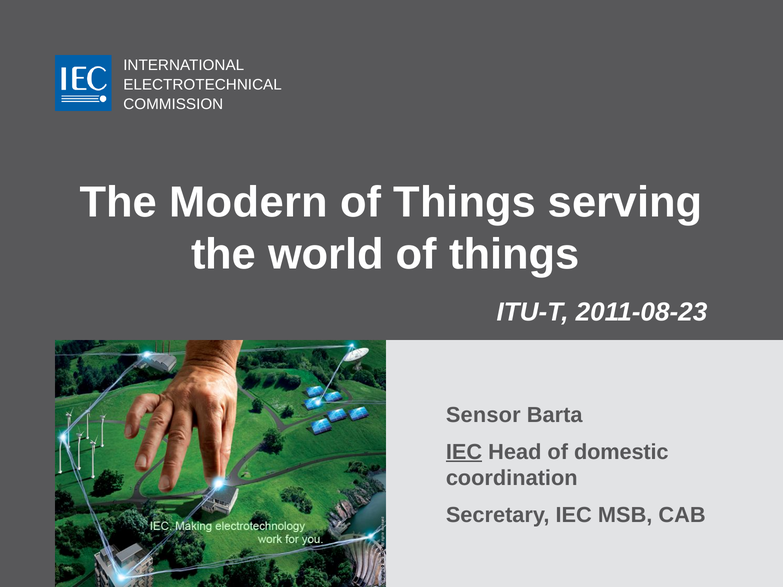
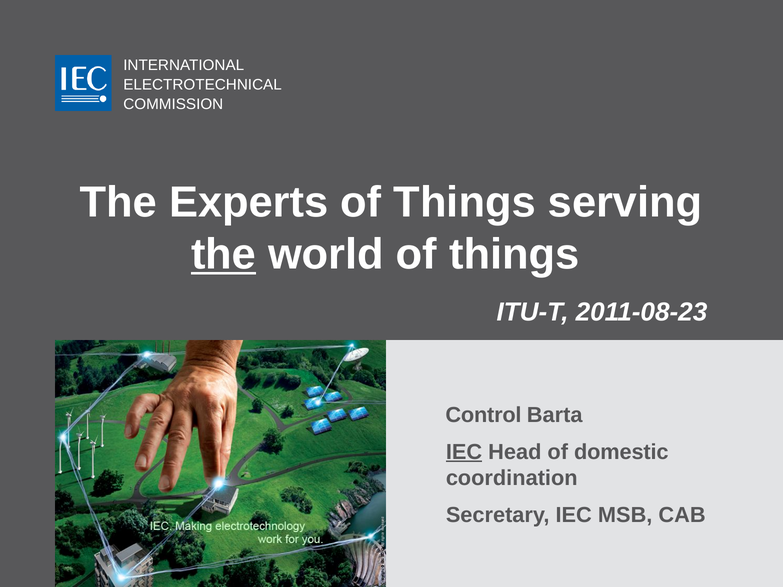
Modern: Modern -> Experts (249, 202)
the underline: none -> present (224, 255)
Sensor: Sensor -> Control (483, 415)
